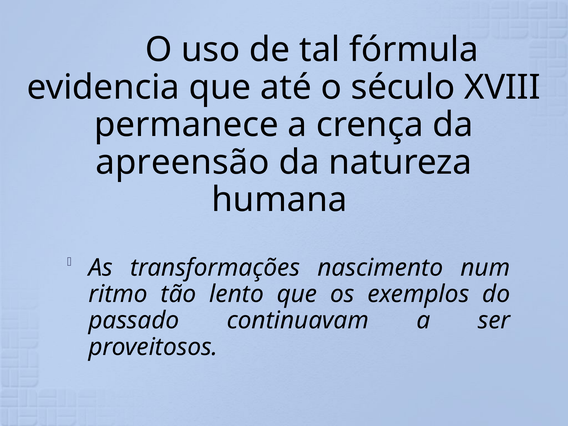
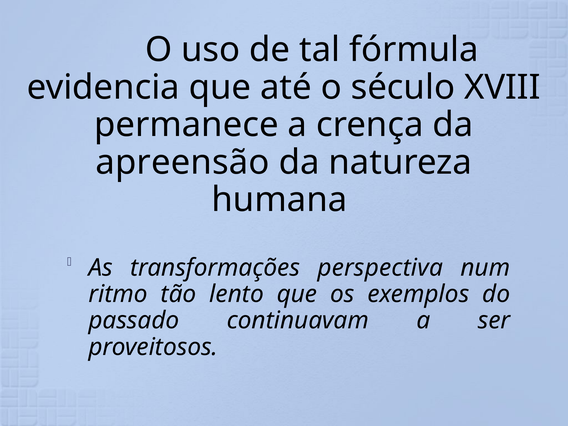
nascimento: nascimento -> perspectiva (380, 268)
